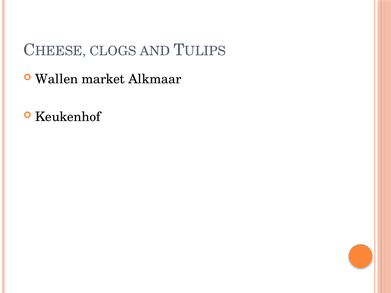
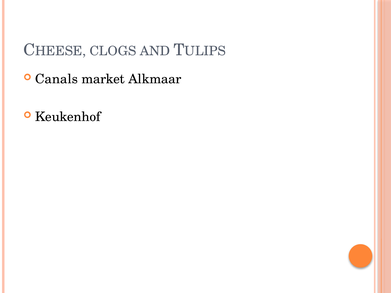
Wallen: Wallen -> Canals (57, 79)
